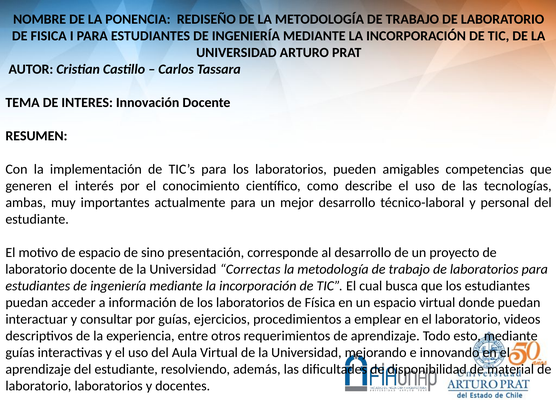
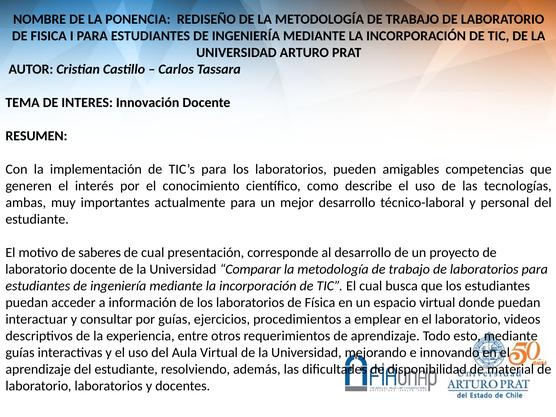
de espacio: espacio -> saberes (100, 253)
de sino: sino -> cual (153, 253)
Correctas: Correctas -> Comparar (250, 269)
